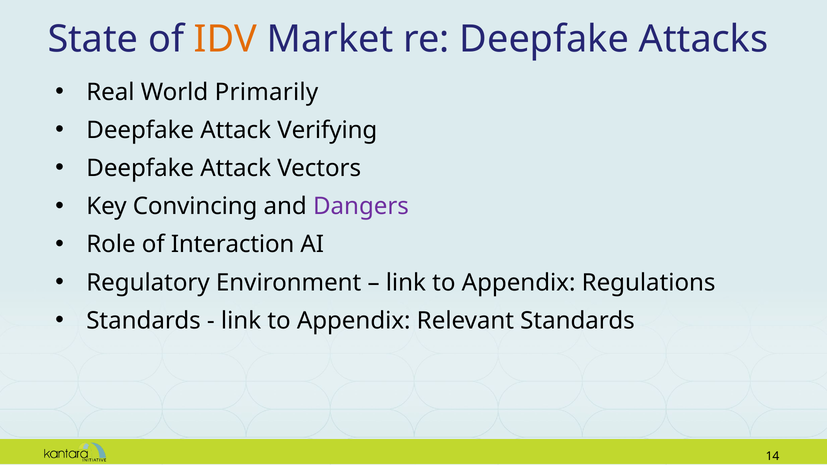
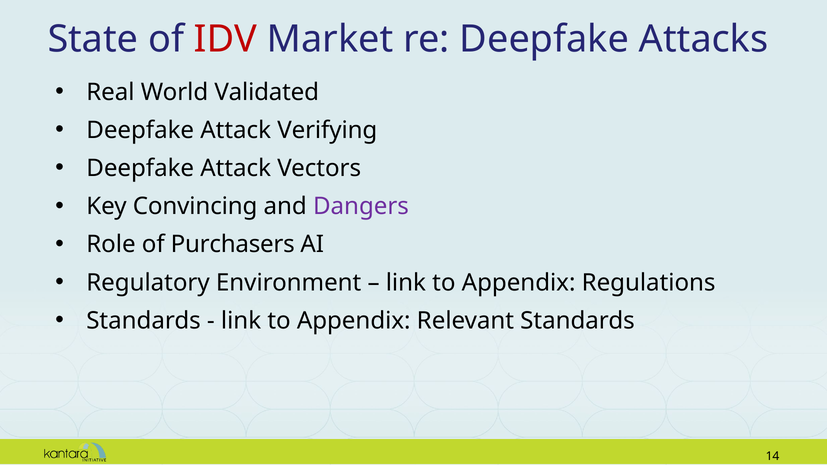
IDV colour: orange -> red (226, 39)
Primarily: Primarily -> Validated (267, 92)
Interaction: Interaction -> Purchasers (233, 245)
